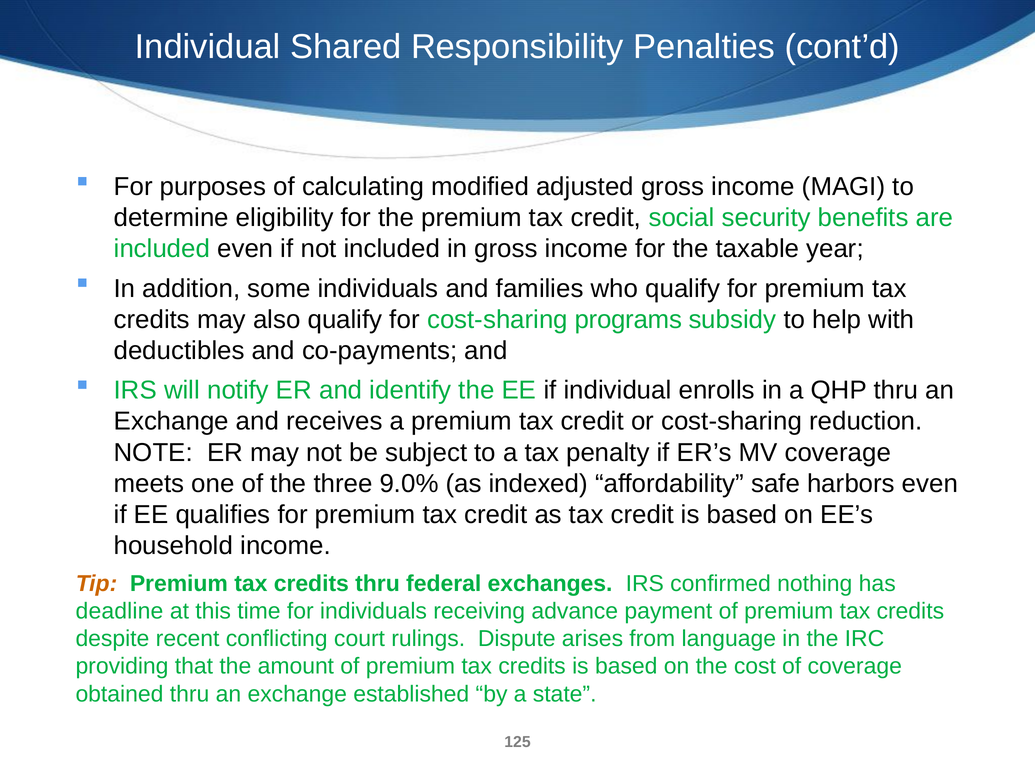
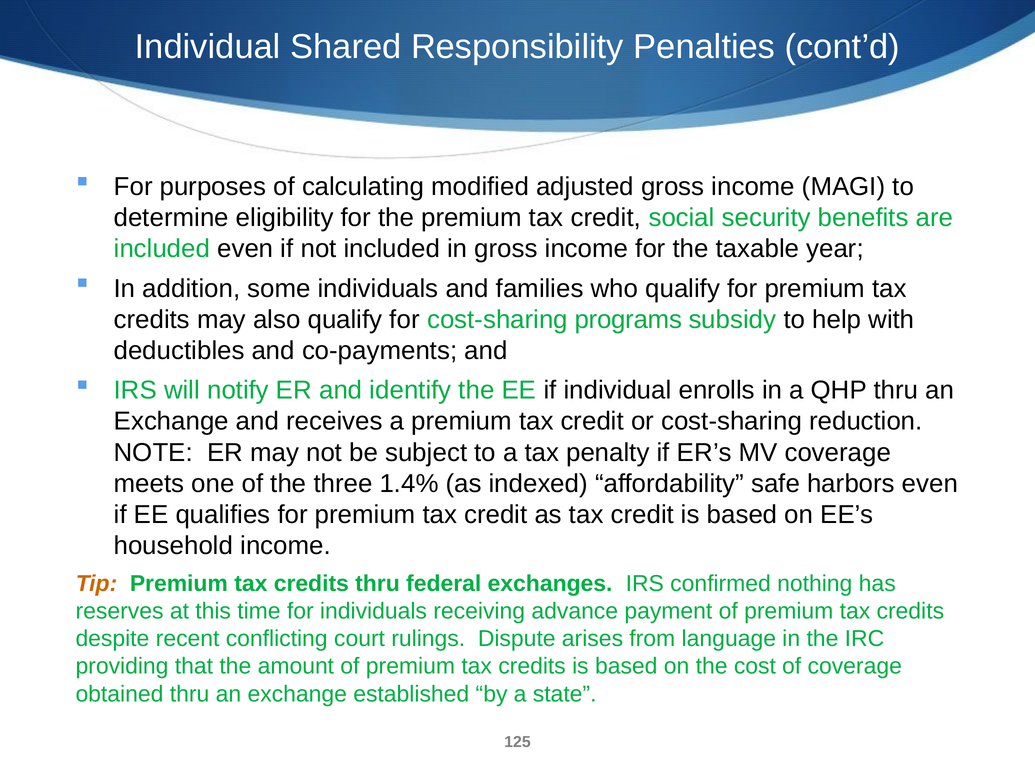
9.0%: 9.0% -> 1.4% (409, 483)
deadline: deadline -> reserves (120, 611)
